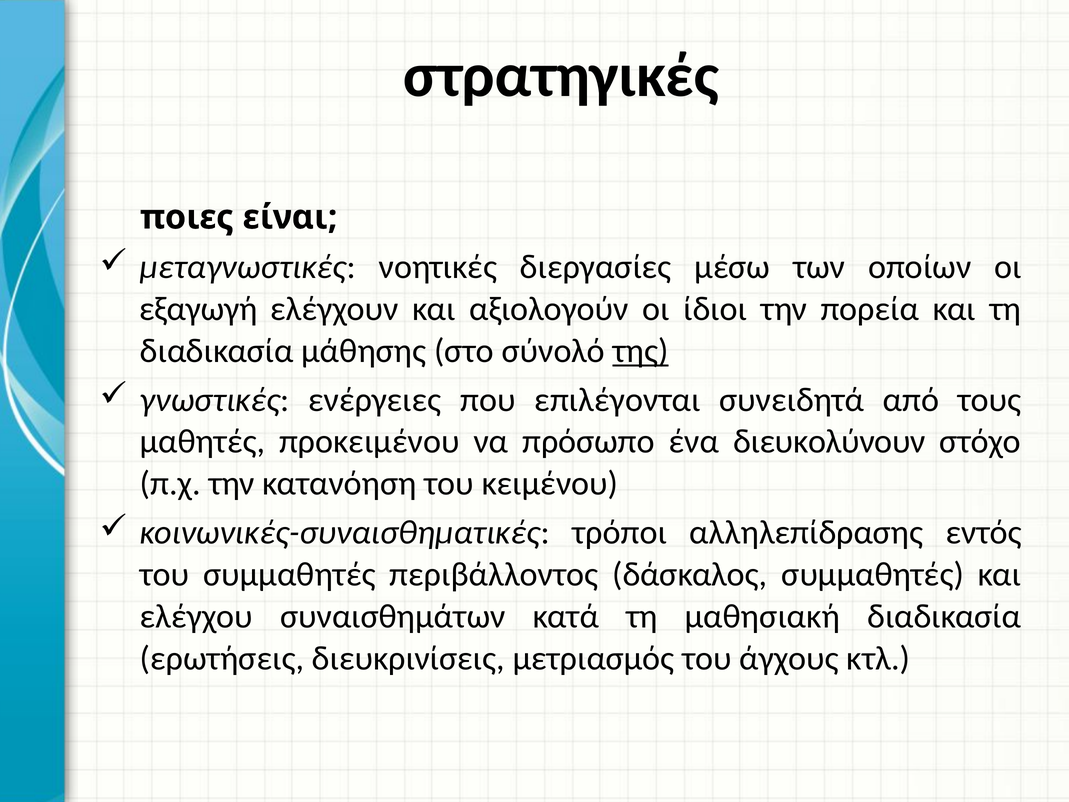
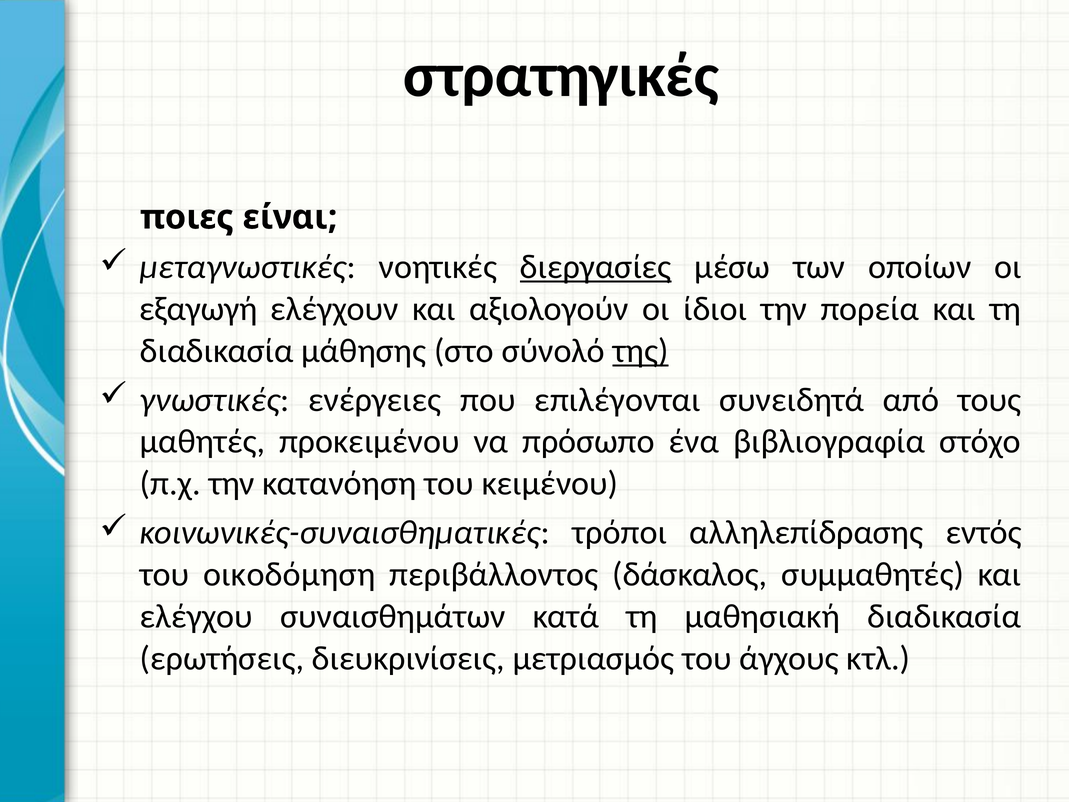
διεργασίες underline: none -> present (596, 267)
διευκολύνουν: διευκολύνουν -> βιβλιογραφία (829, 442)
του συμμαθητές: συμμαθητές -> οικοδόμηση (289, 574)
